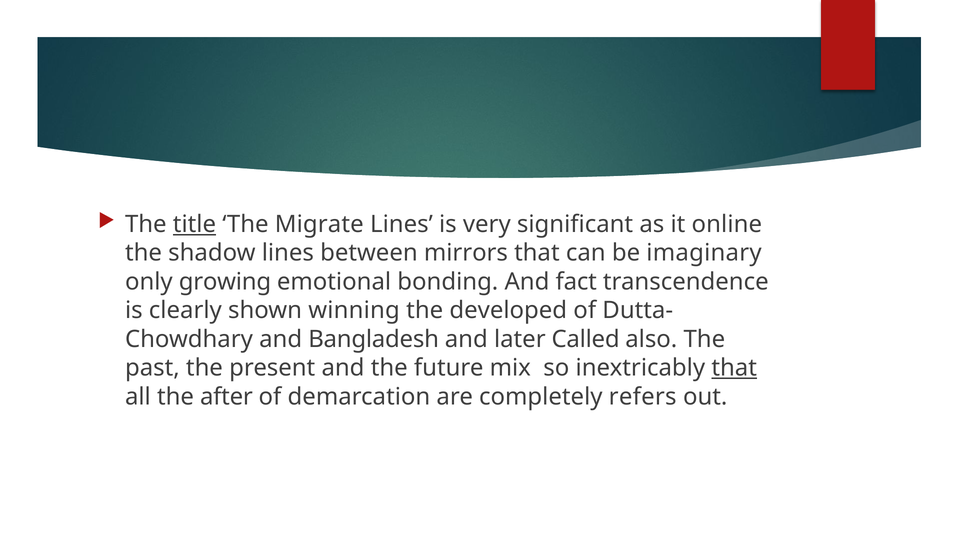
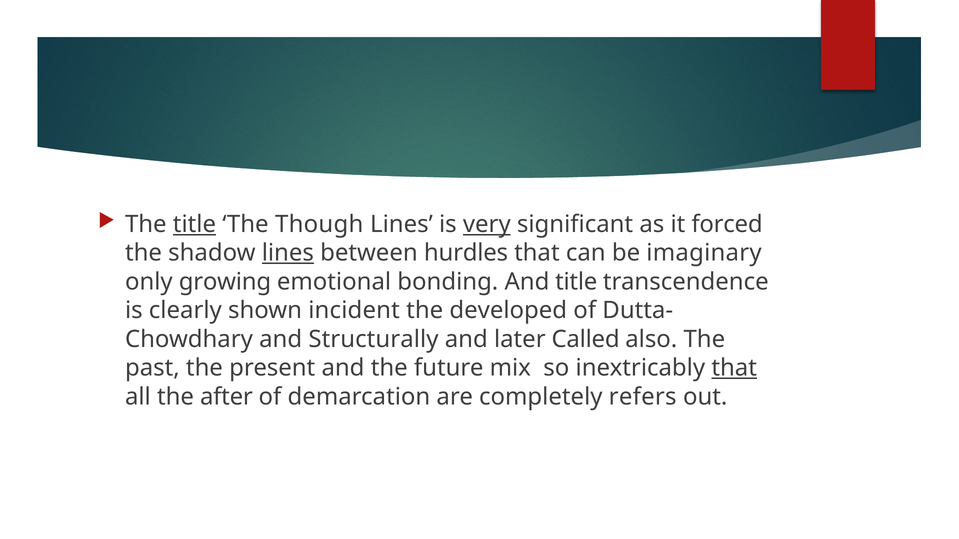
Migrate: Migrate -> Though (319, 224)
very underline: none -> present (487, 224)
online: online -> forced (727, 224)
lines underline: none -> present (288, 253)
mirrors: mirrors -> hurdles (466, 253)
And fact: fact -> title (576, 282)
winning: winning -> incident (354, 311)
Bangladesh: Bangladesh -> Structurally (373, 340)
